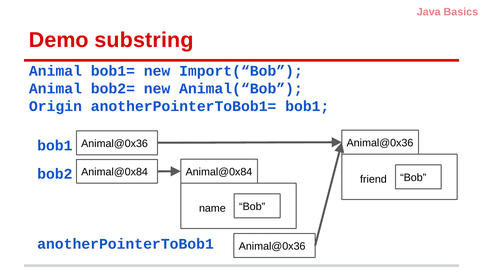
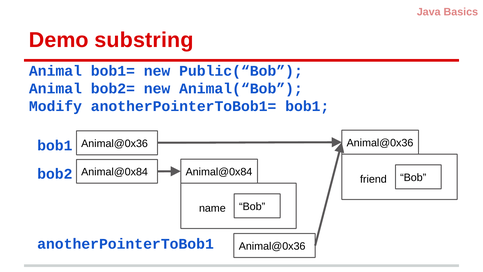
Import(“Bob: Import(“Bob -> Public(“Bob (241, 71)
Origin: Origin -> Modify (55, 106)
